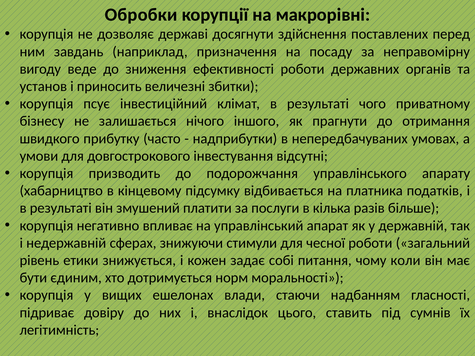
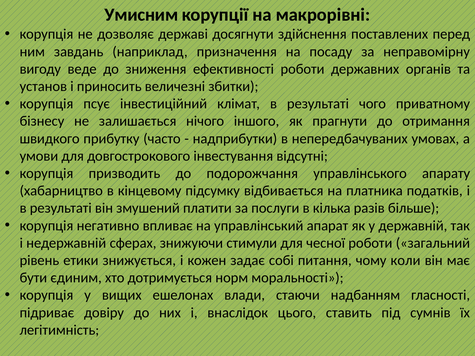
Обробки: Обробки -> Умисним (141, 15)
